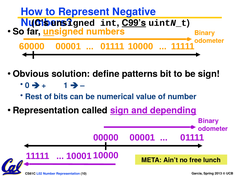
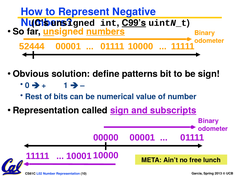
numbers underline: none -> present (105, 32)
60000: 60000 -> 52444 (32, 46)
depending: depending -> subscripts (173, 111)
